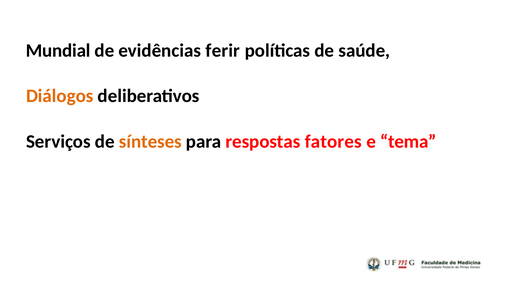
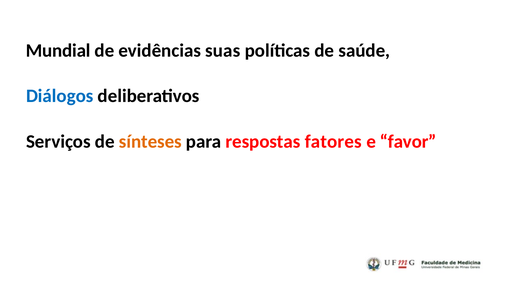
ferir: ferir -> suas (223, 51)
Diálogos colour: orange -> blue (60, 96)
tema: tema -> favor (408, 142)
